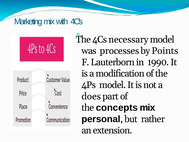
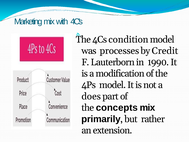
necessary: necessary -> condition (128, 39)
Points: Points -> Credit (165, 51)
personal: personal -> primarily (101, 119)
